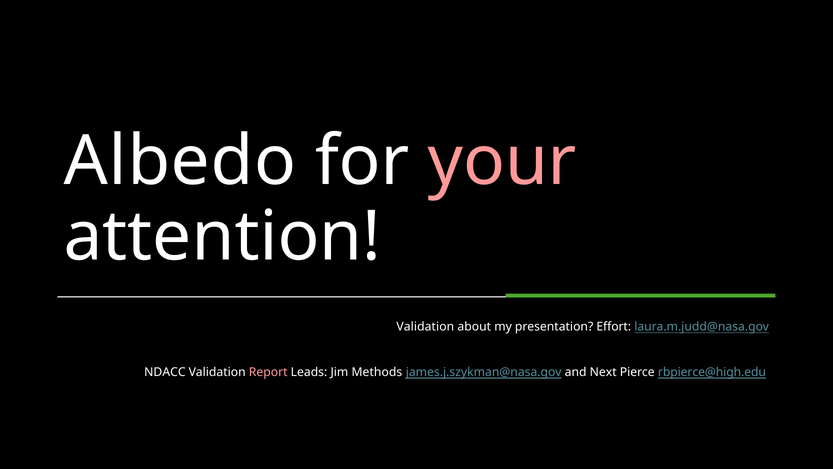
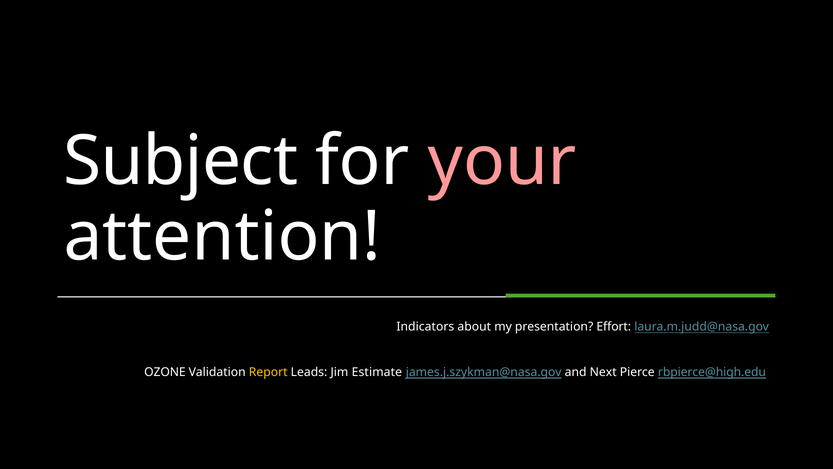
Albedo: Albedo -> Subject (181, 161)
Validation: Validation -> Indicators (425, 327)
NDACC: NDACC -> OZONE (165, 372)
Report colour: pink -> yellow (268, 372)
Methods: Methods -> Estimate (377, 372)
